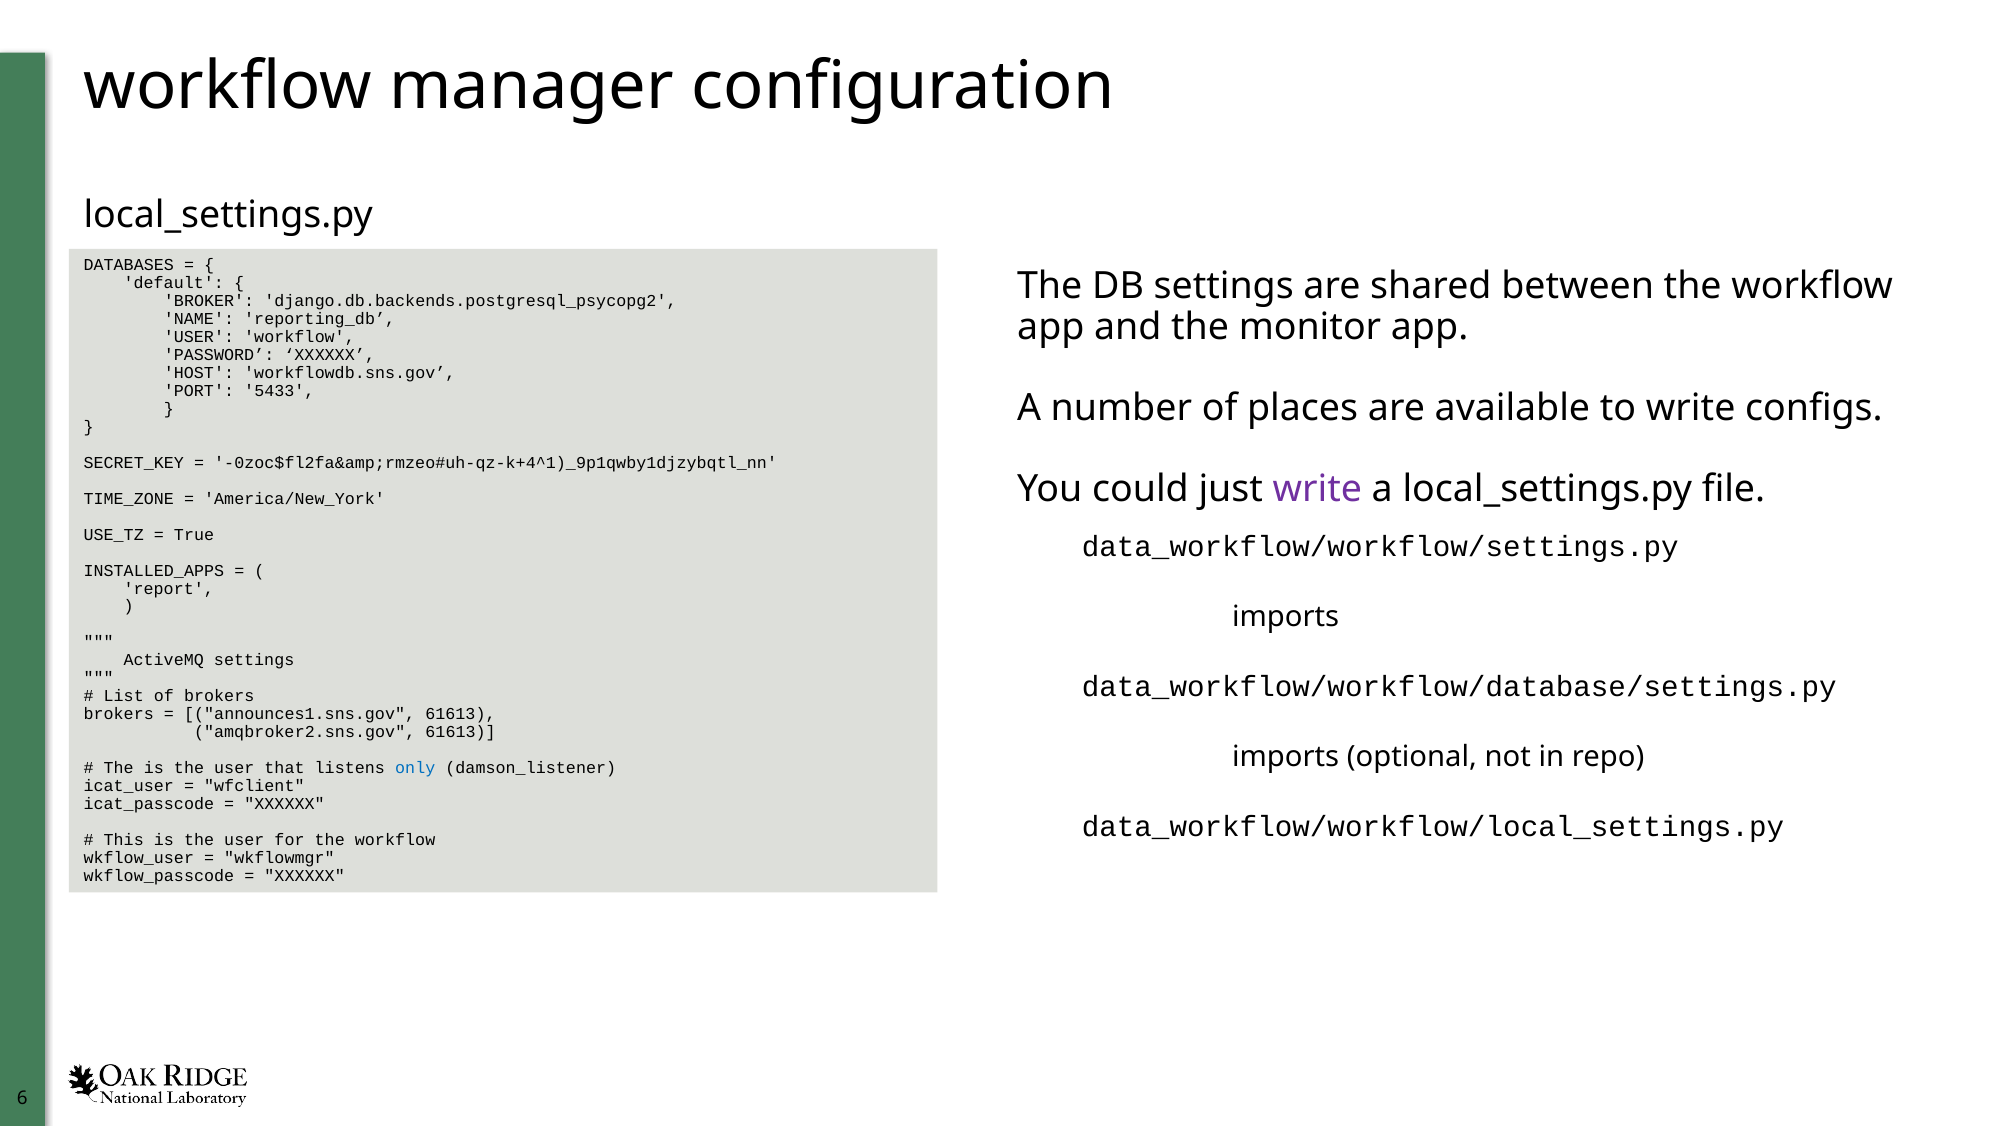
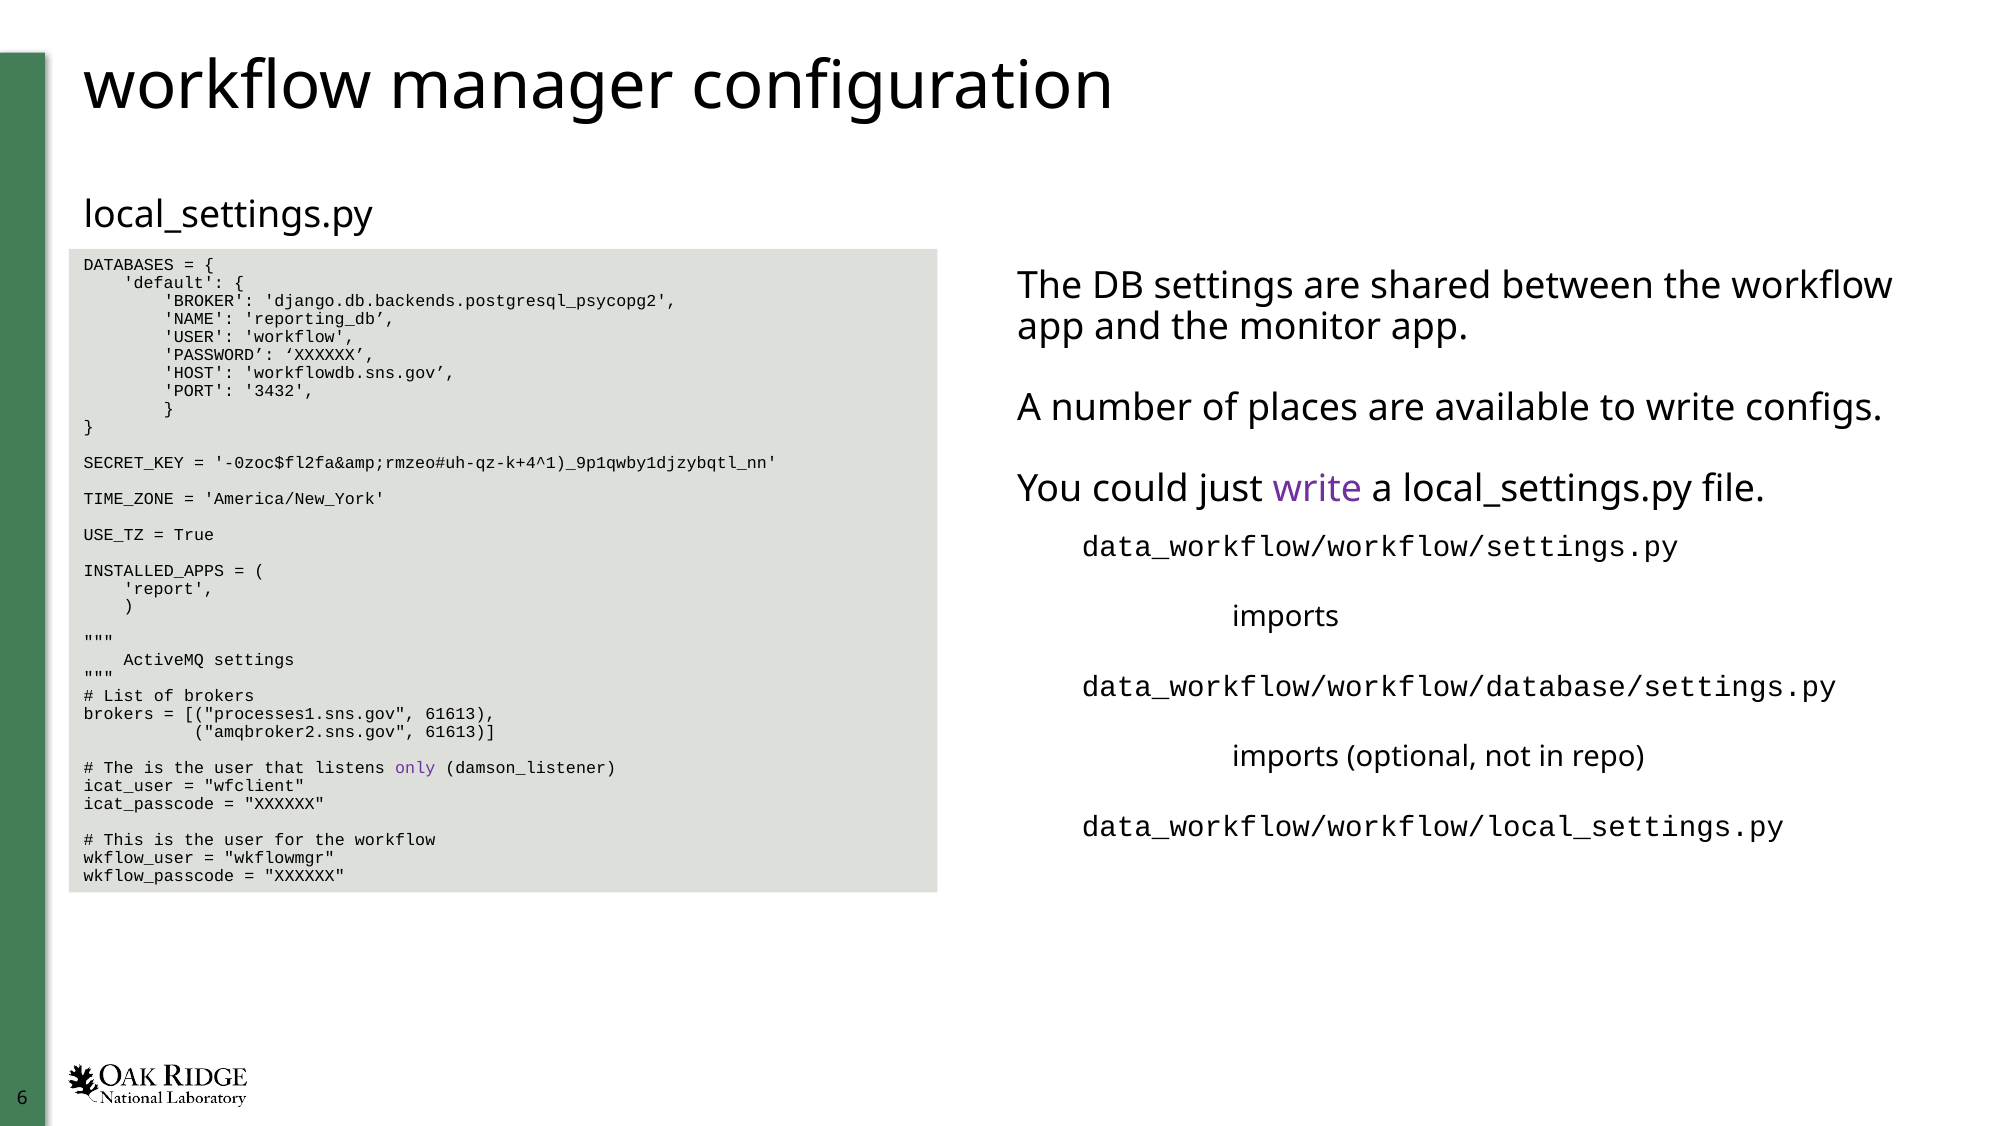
5433: 5433 -> 3432 (279, 391)
announces1.sns.gov: announces1.sns.gov -> processes1.sns.gov (300, 715)
only colour: blue -> purple (415, 769)
